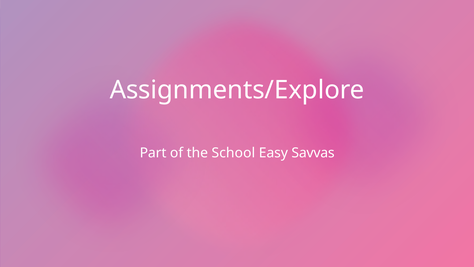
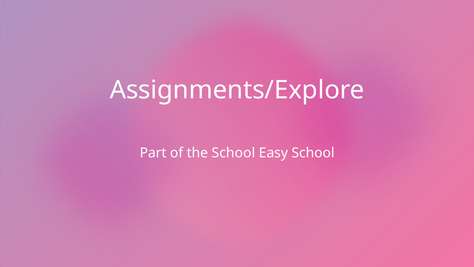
Easy Savvas: Savvas -> School (313, 153)
